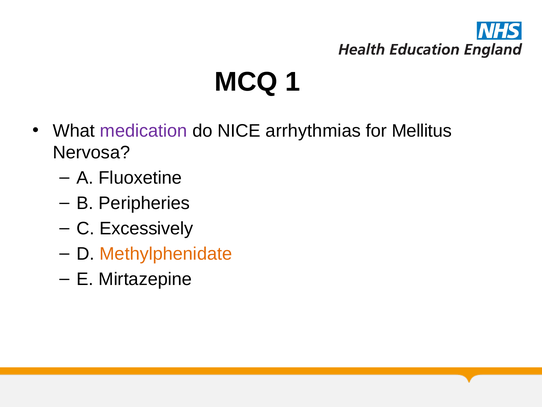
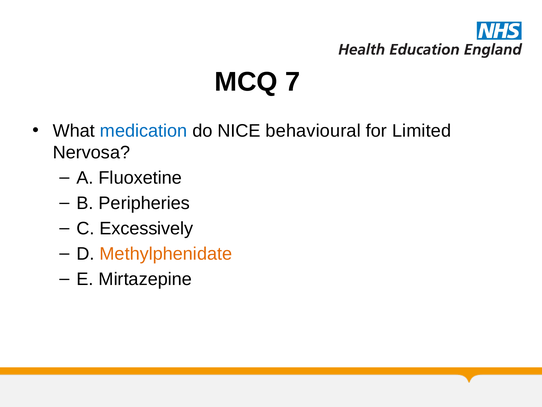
1: 1 -> 7 (293, 82)
medication colour: purple -> blue (144, 131)
arrhythmias: arrhythmias -> behavioural (313, 131)
Mellitus: Mellitus -> Limited (422, 131)
